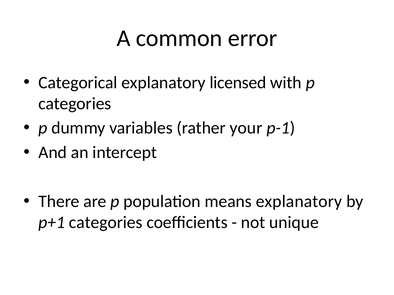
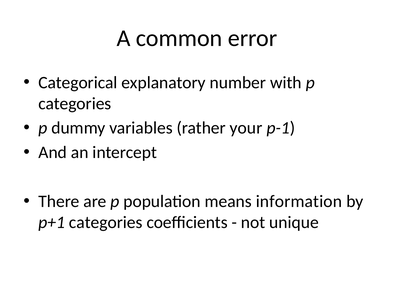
licensed: licensed -> number (238, 83)
means explanatory: explanatory -> information (299, 202)
